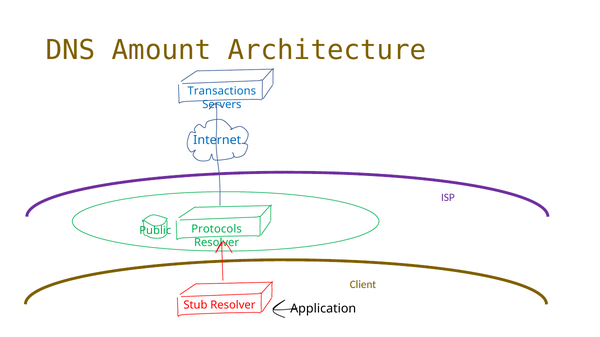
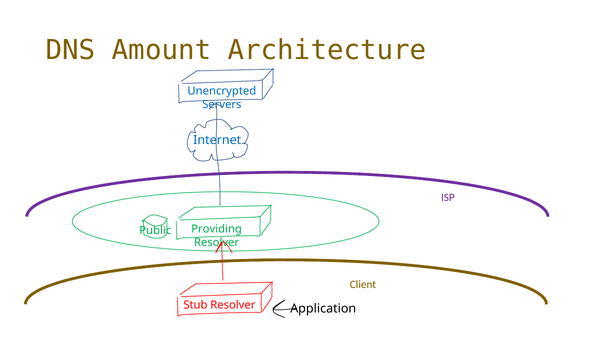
Transactions: Transactions -> Unencrypted (222, 91)
Protocols: Protocols -> Providing (217, 229)
